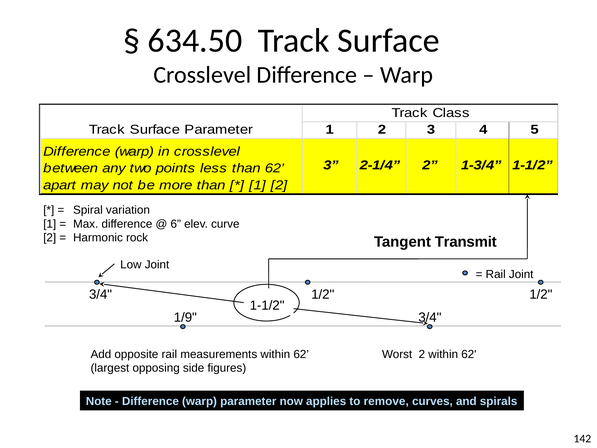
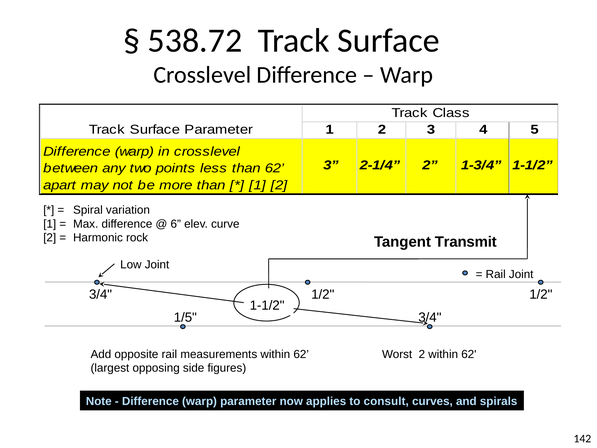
634.50: 634.50 -> 538.72 (195, 41)
1/9: 1/9 -> 1/5 (185, 317)
remove: remove -> consult (386, 401)
